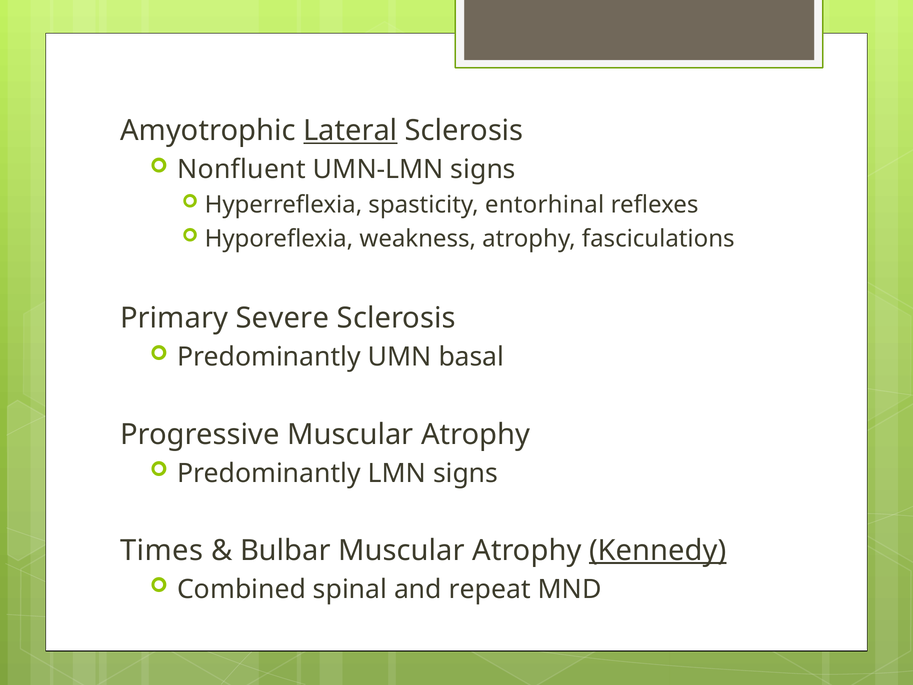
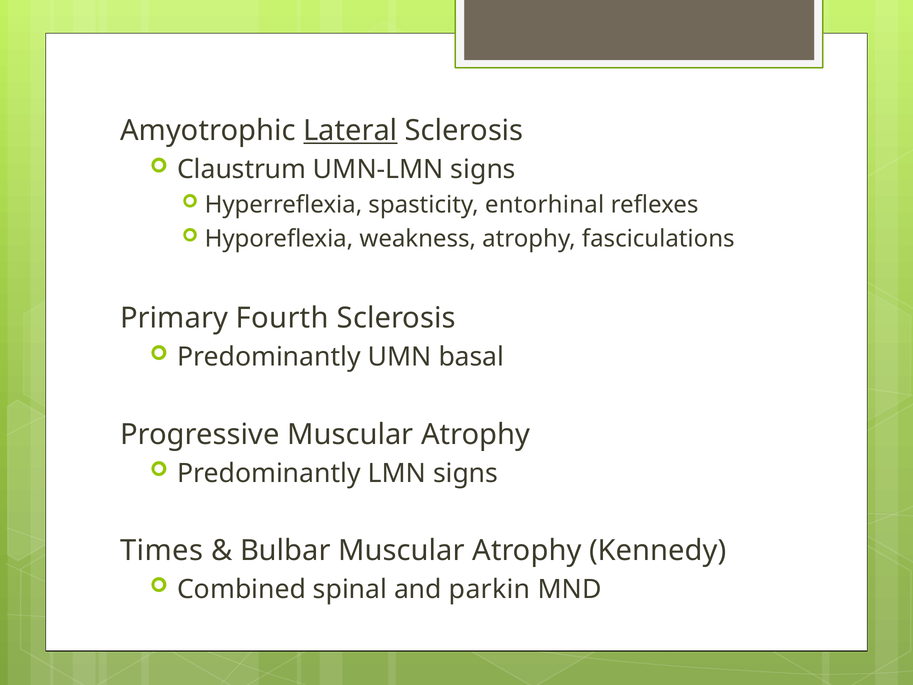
Nonfluent: Nonfluent -> Claustrum (242, 169)
Severe: Severe -> Fourth (282, 318)
Kennedy underline: present -> none (658, 550)
repeat: repeat -> parkin (490, 589)
